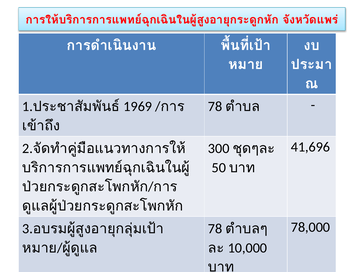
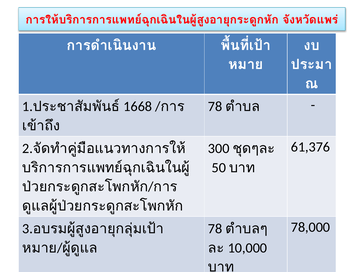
1969: 1969 -> 1668 (138, 107)
41,696: 41,696 -> 61,376 (310, 147)
